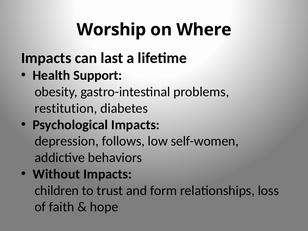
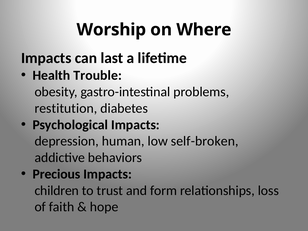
Support: Support -> Trouble (98, 75)
follows: follows -> human (123, 141)
self-women: self-women -> self-broken (205, 141)
Without: Without -> Precious (56, 174)
